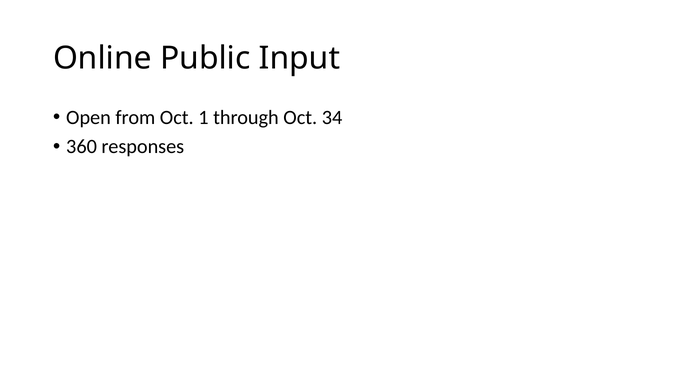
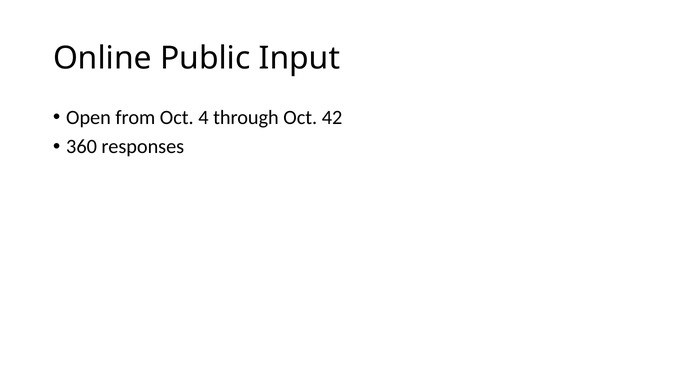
1: 1 -> 4 (203, 118)
34: 34 -> 42 (332, 118)
